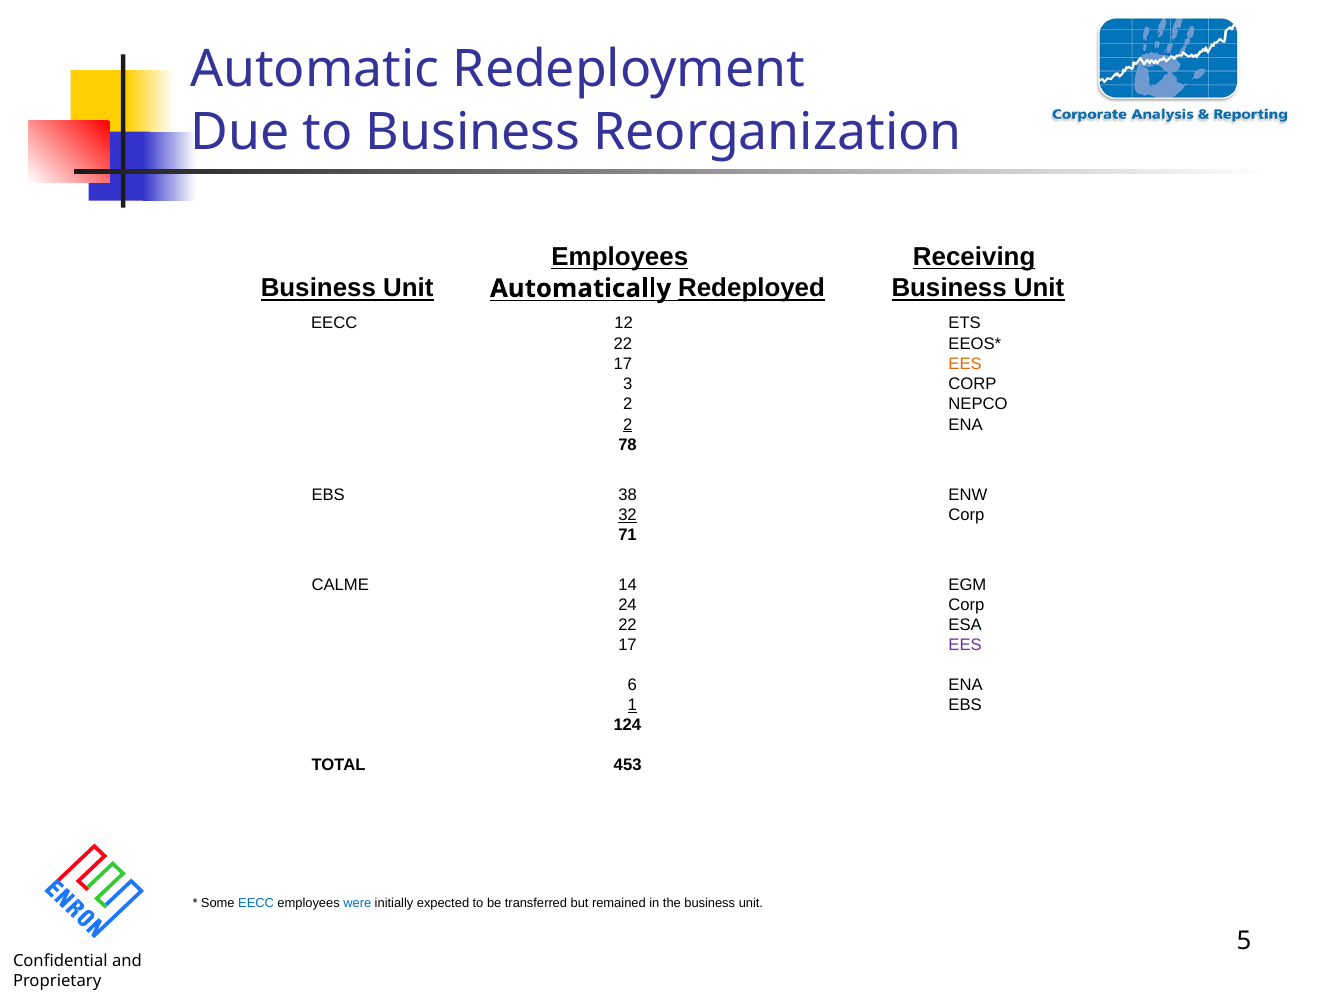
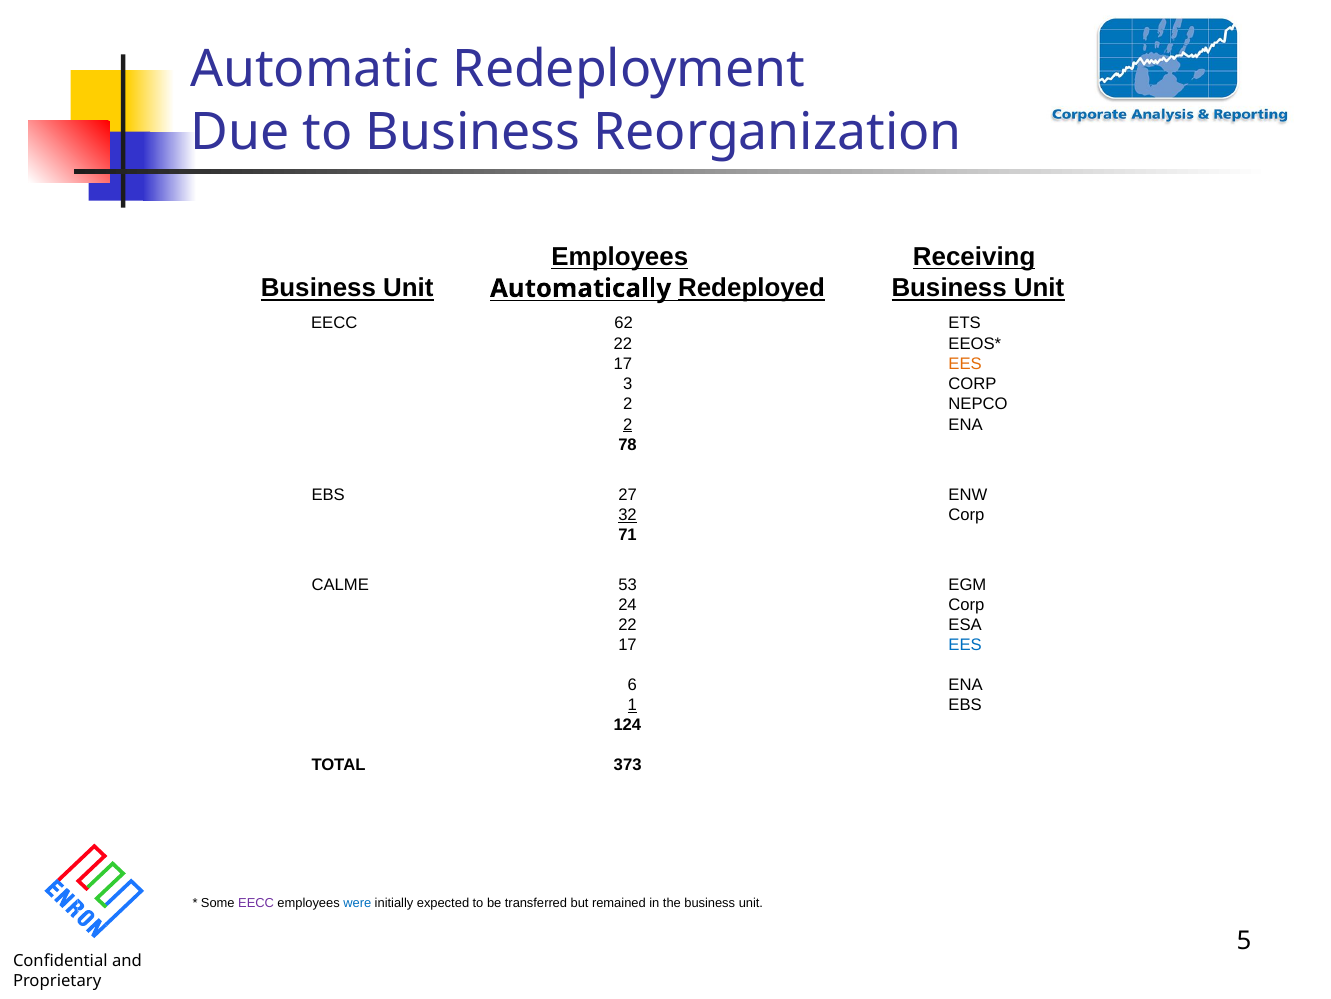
12: 12 -> 62 (624, 322)
38: 38 -> 27 (628, 494)
14: 14 -> 53 (628, 584)
EES colour: purple -> blue (965, 644)
453: 453 -> 373 (628, 764)
EECC colour: blue -> purple (256, 903)
